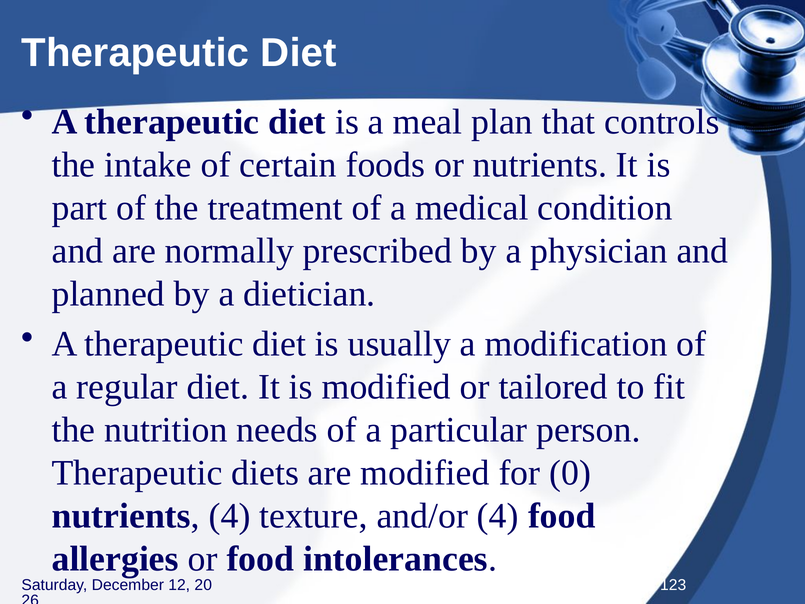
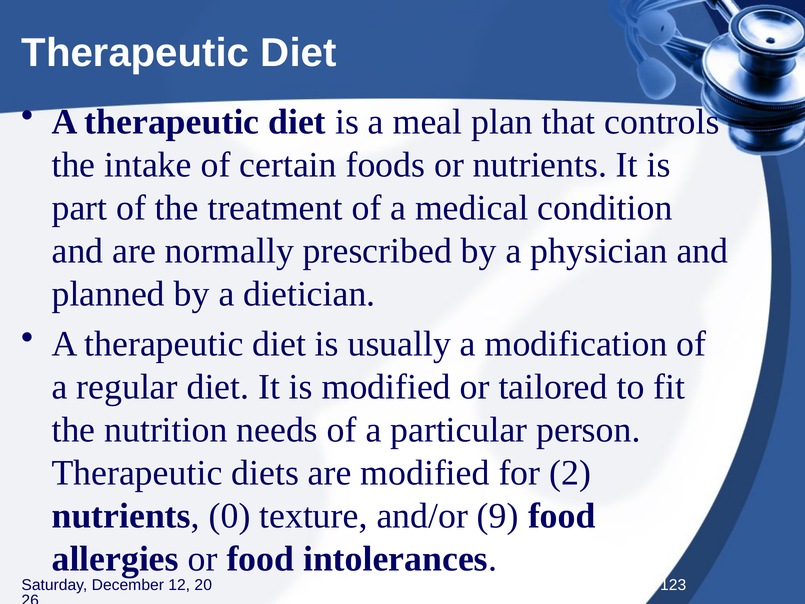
0: 0 -> 2 (570, 473)
nutrients 4: 4 -> 0 (230, 516)
and/or 4: 4 -> 9 (498, 516)
